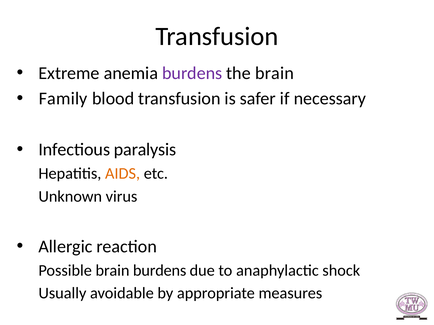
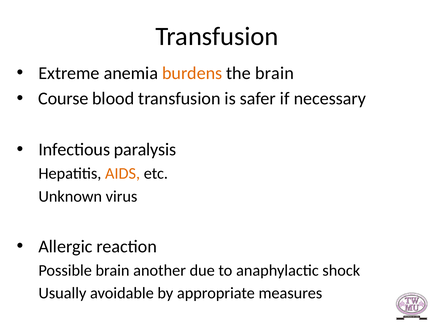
burdens colour: purple -> orange (192, 73)
Family: Family -> Course (63, 99)
brain burdens: burdens -> another (160, 271)
